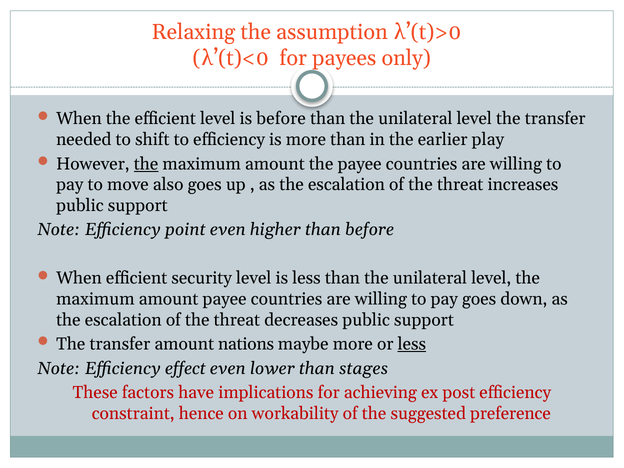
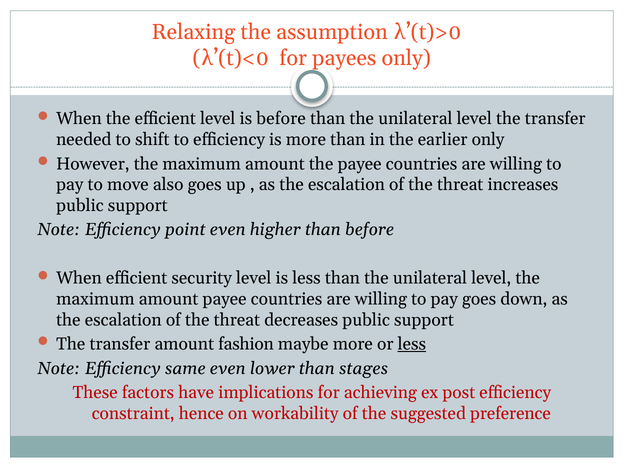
earlier play: play -> only (488, 140)
the underline: present -> none (146, 164)
nations: nations -> fashion (246, 344)
effect: effect -> same (185, 368)
